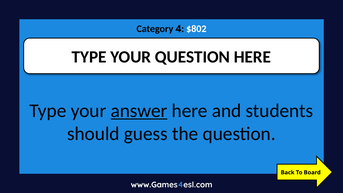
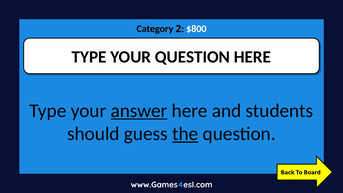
4: 4 -> 2 (178, 29)
$802: $802 -> $800 (196, 29)
the underline: none -> present (185, 134)
